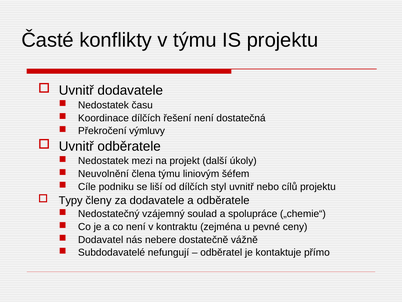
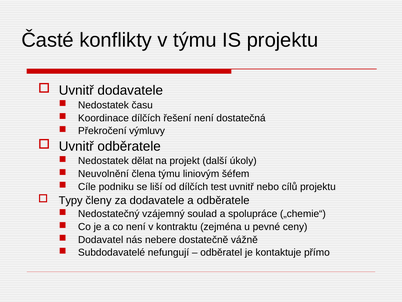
mezi: mezi -> dělat (142, 161)
styl: styl -> test (219, 186)
